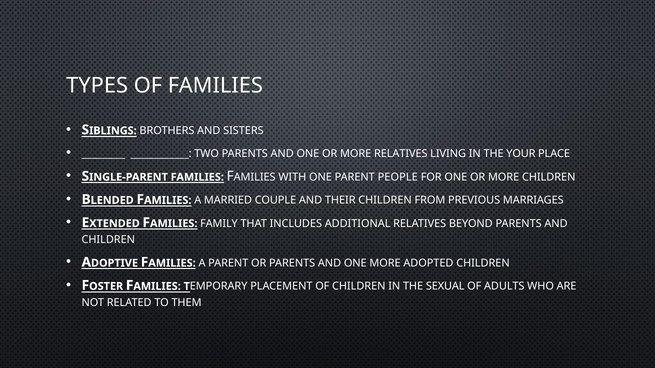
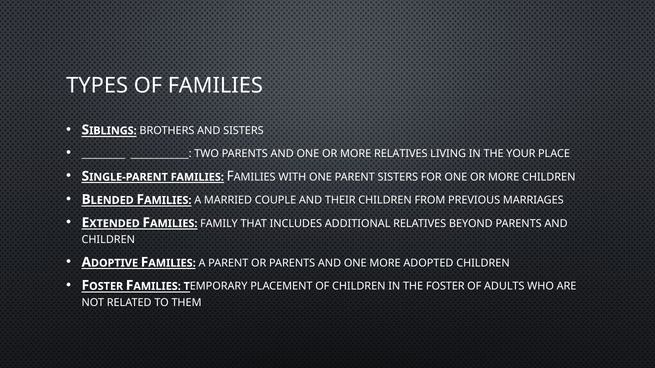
PARENT PEOPLE: PEOPLE -> SISTERS (398, 177)
THE SEXUAL: SEXUAL -> FOSTER (445, 287)
